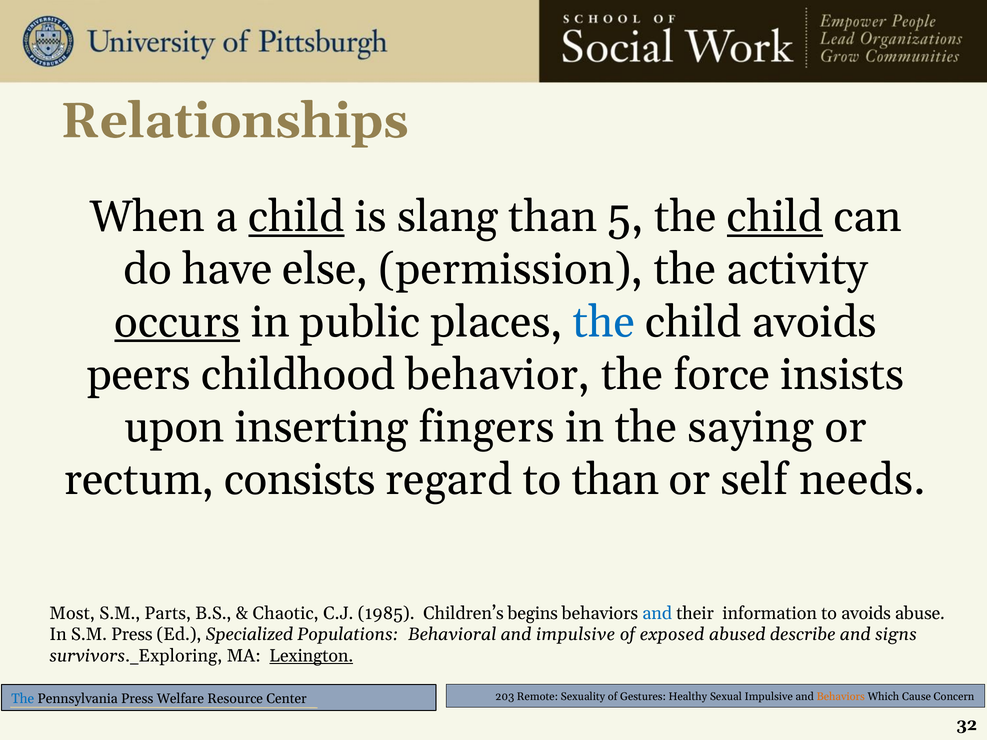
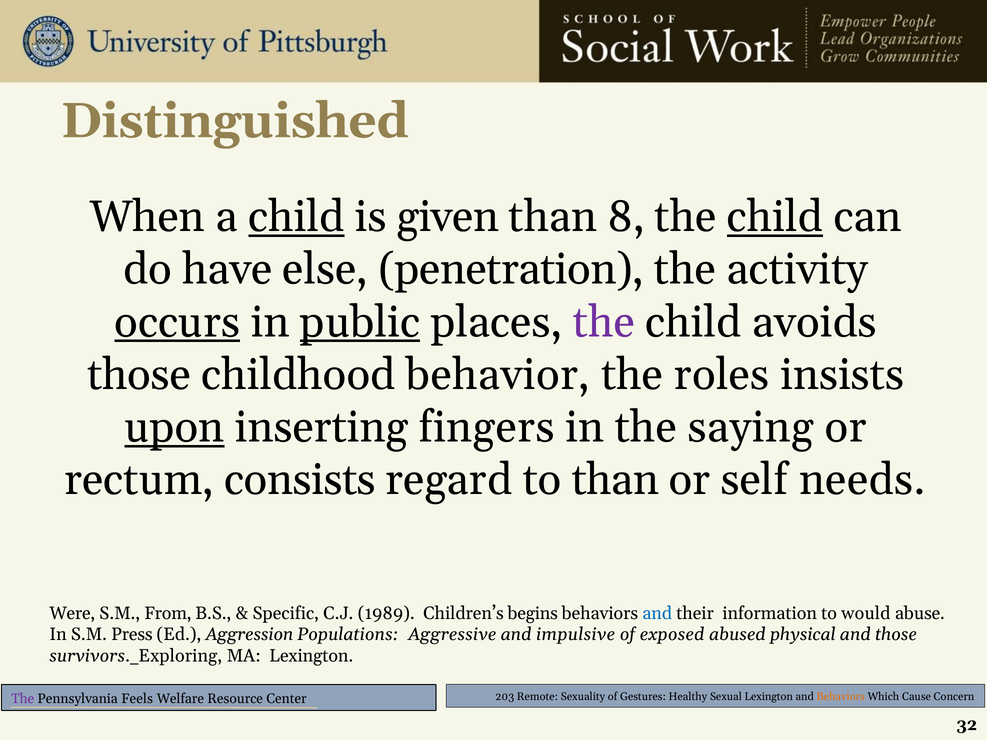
Relationships: Relationships -> Distinguished (235, 121)
slang: slang -> given (448, 217)
5: 5 -> 8 (626, 217)
permission: permission -> penetration (511, 269)
public underline: none -> present (360, 322)
the colour: blue -> purple (604, 322)
peers: peers -> those (139, 375)
force: force -> roles (722, 375)
upon underline: none -> present (174, 427)
Most: Most -> Were (72, 613)
Parts: Parts -> From (168, 613)
Chaotic: Chaotic -> Specific (286, 613)
1985: 1985 -> 1989 (386, 613)
to avoids: avoids -> would (866, 613)
Specialized: Specialized -> Aggression (249, 635)
Behavioral: Behavioral -> Aggressive (452, 635)
describe: describe -> physical (803, 635)
and signs: signs -> those (896, 635)
Lexington underline: present -> none (311, 656)
Sexual Impulsive: Impulsive -> Lexington (769, 697)
The colour: blue -> purple (23, 699)
Press: Press -> Feels (137, 699)
